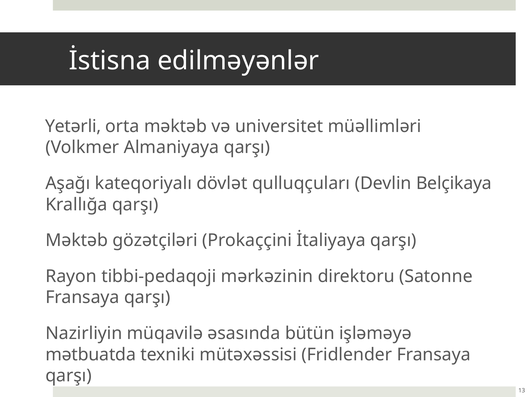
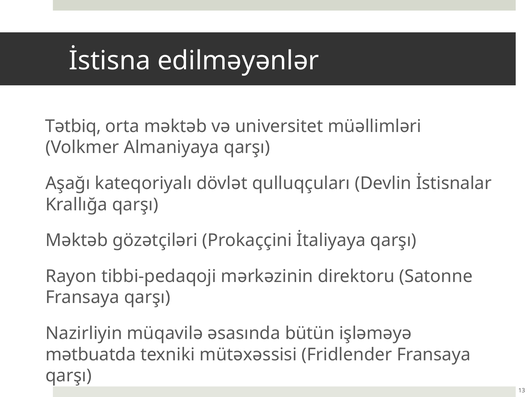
Yetərli: Yetərli -> Tətbiq (73, 126)
Belçikaya: Belçikaya -> İstisnalar (454, 183)
